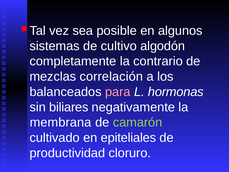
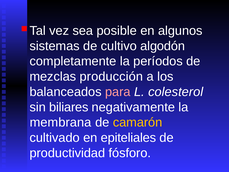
contrario: contrario -> períodos (158, 61)
correlación: correlación -> producción (111, 76)
hormonas: hormonas -> colesterol (176, 92)
camarón colour: light green -> yellow (138, 122)
cloruro: cloruro -> fósforo (130, 153)
